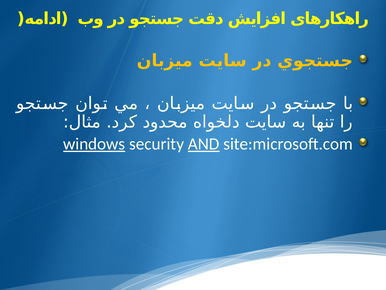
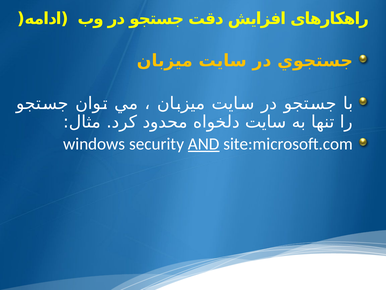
windows underline: present -> none (94, 144)
